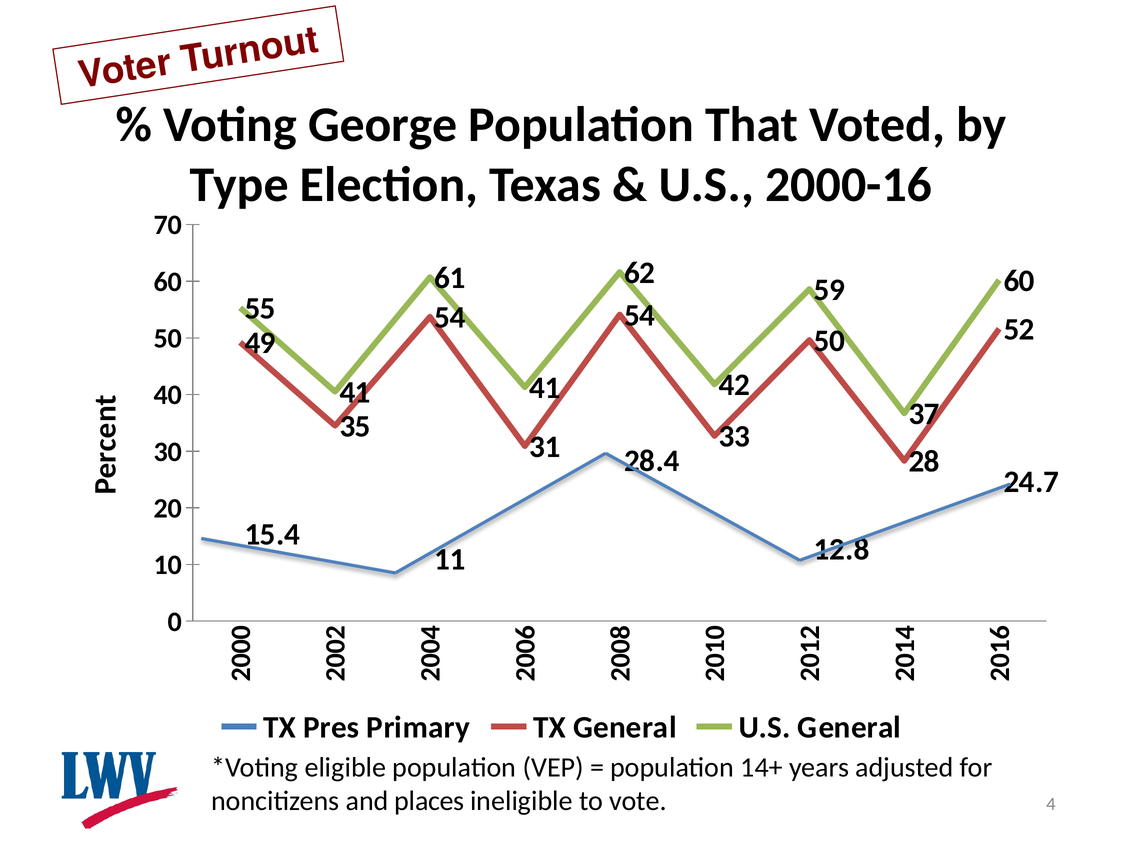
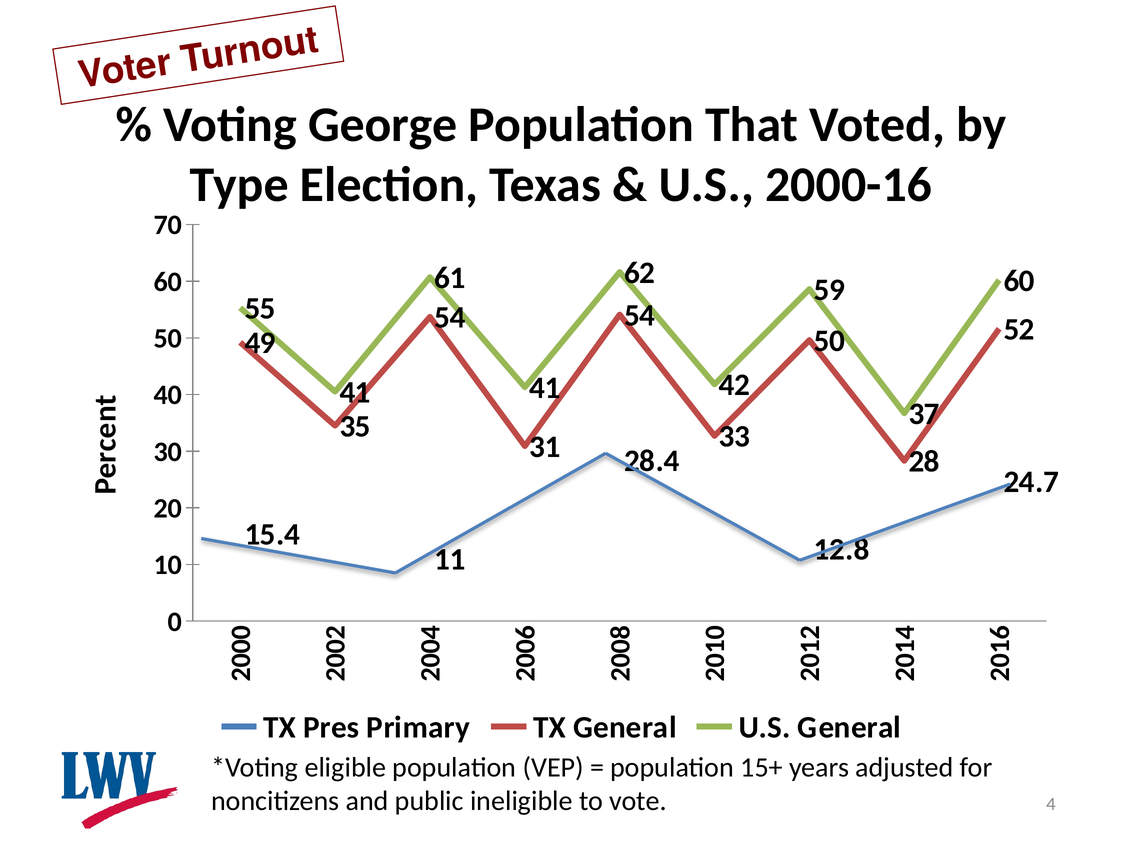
14+: 14+ -> 15+ (762, 768)
places: places -> public (429, 801)
